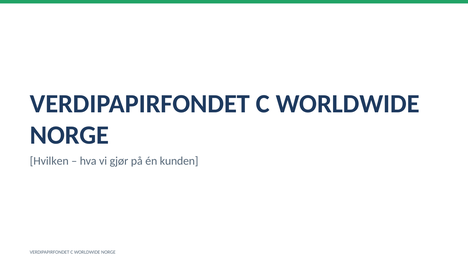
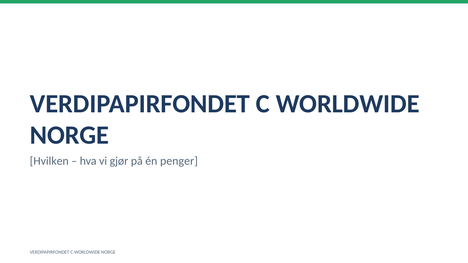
kunden: kunden -> penger (179, 161)
